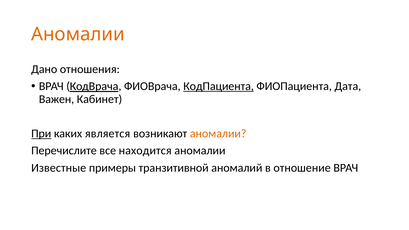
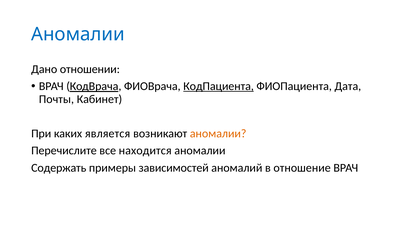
Аномалии colour: orange -> blue (78, 34)
отношения: отношения -> отношении (90, 69)
Важен: Важен -> Почты (56, 99)
При underline: present -> none (41, 133)
Известные: Известные -> Содержать (59, 168)
транзитивной: транзитивной -> зависимостей (174, 168)
